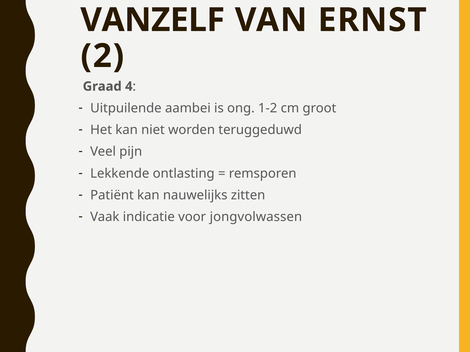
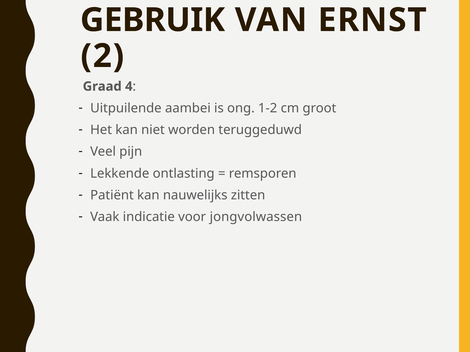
VANZELF: VANZELF -> GEBRUIK (153, 20)
